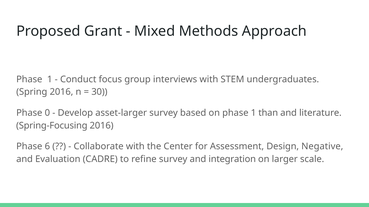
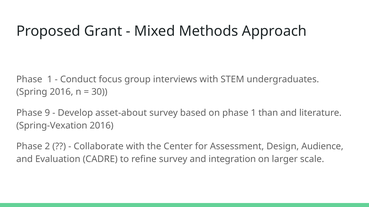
0: 0 -> 9 (47, 113)
asset-larger: asset-larger -> asset-about (121, 113)
Spring-Focusing: Spring-Focusing -> Spring-Vexation (52, 126)
6: 6 -> 2 (47, 147)
Negative: Negative -> Audience (322, 147)
